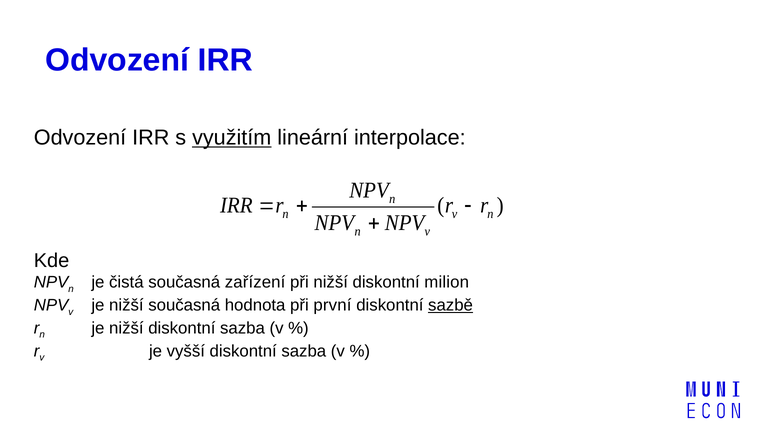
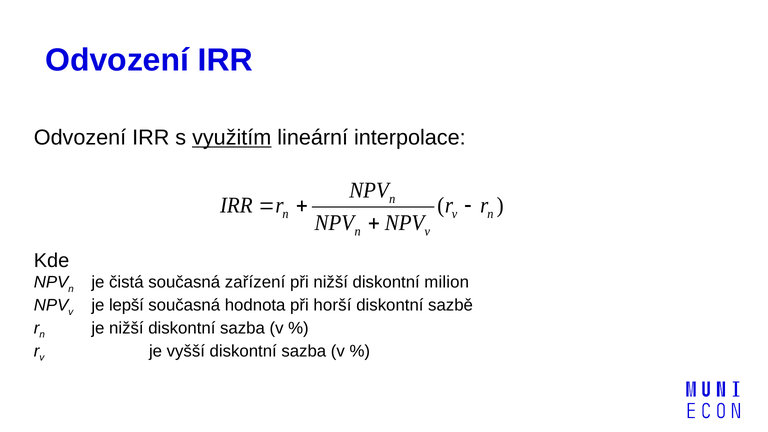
v je nižší: nižší -> lepší (126, 305)
první: první -> horší (332, 305)
sazbě underline: present -> none (451, 305)
